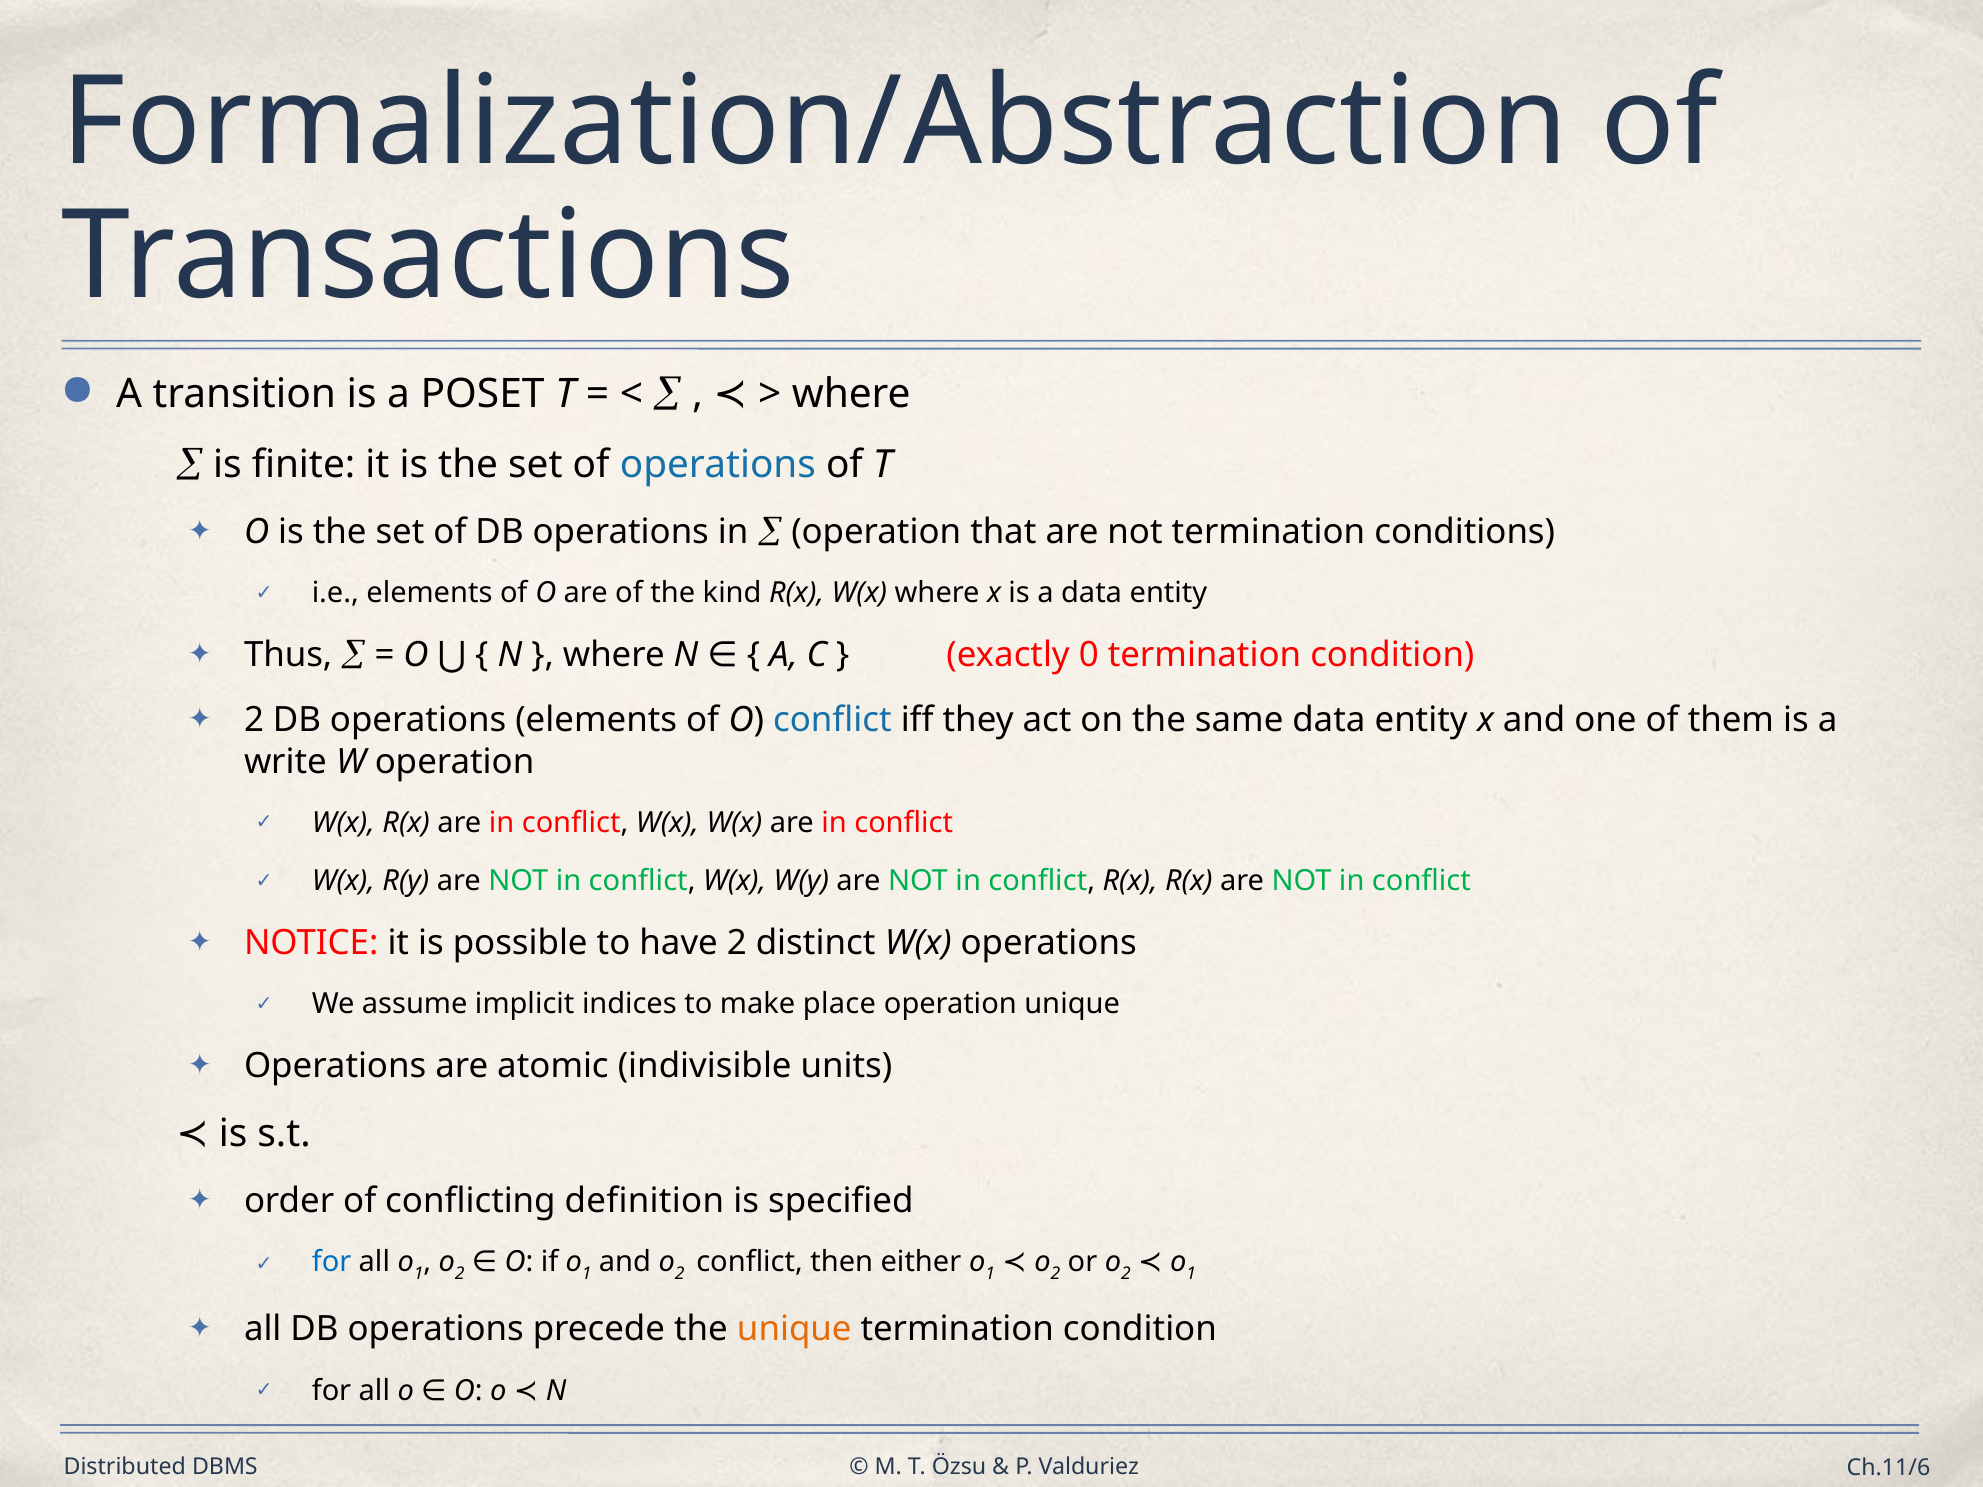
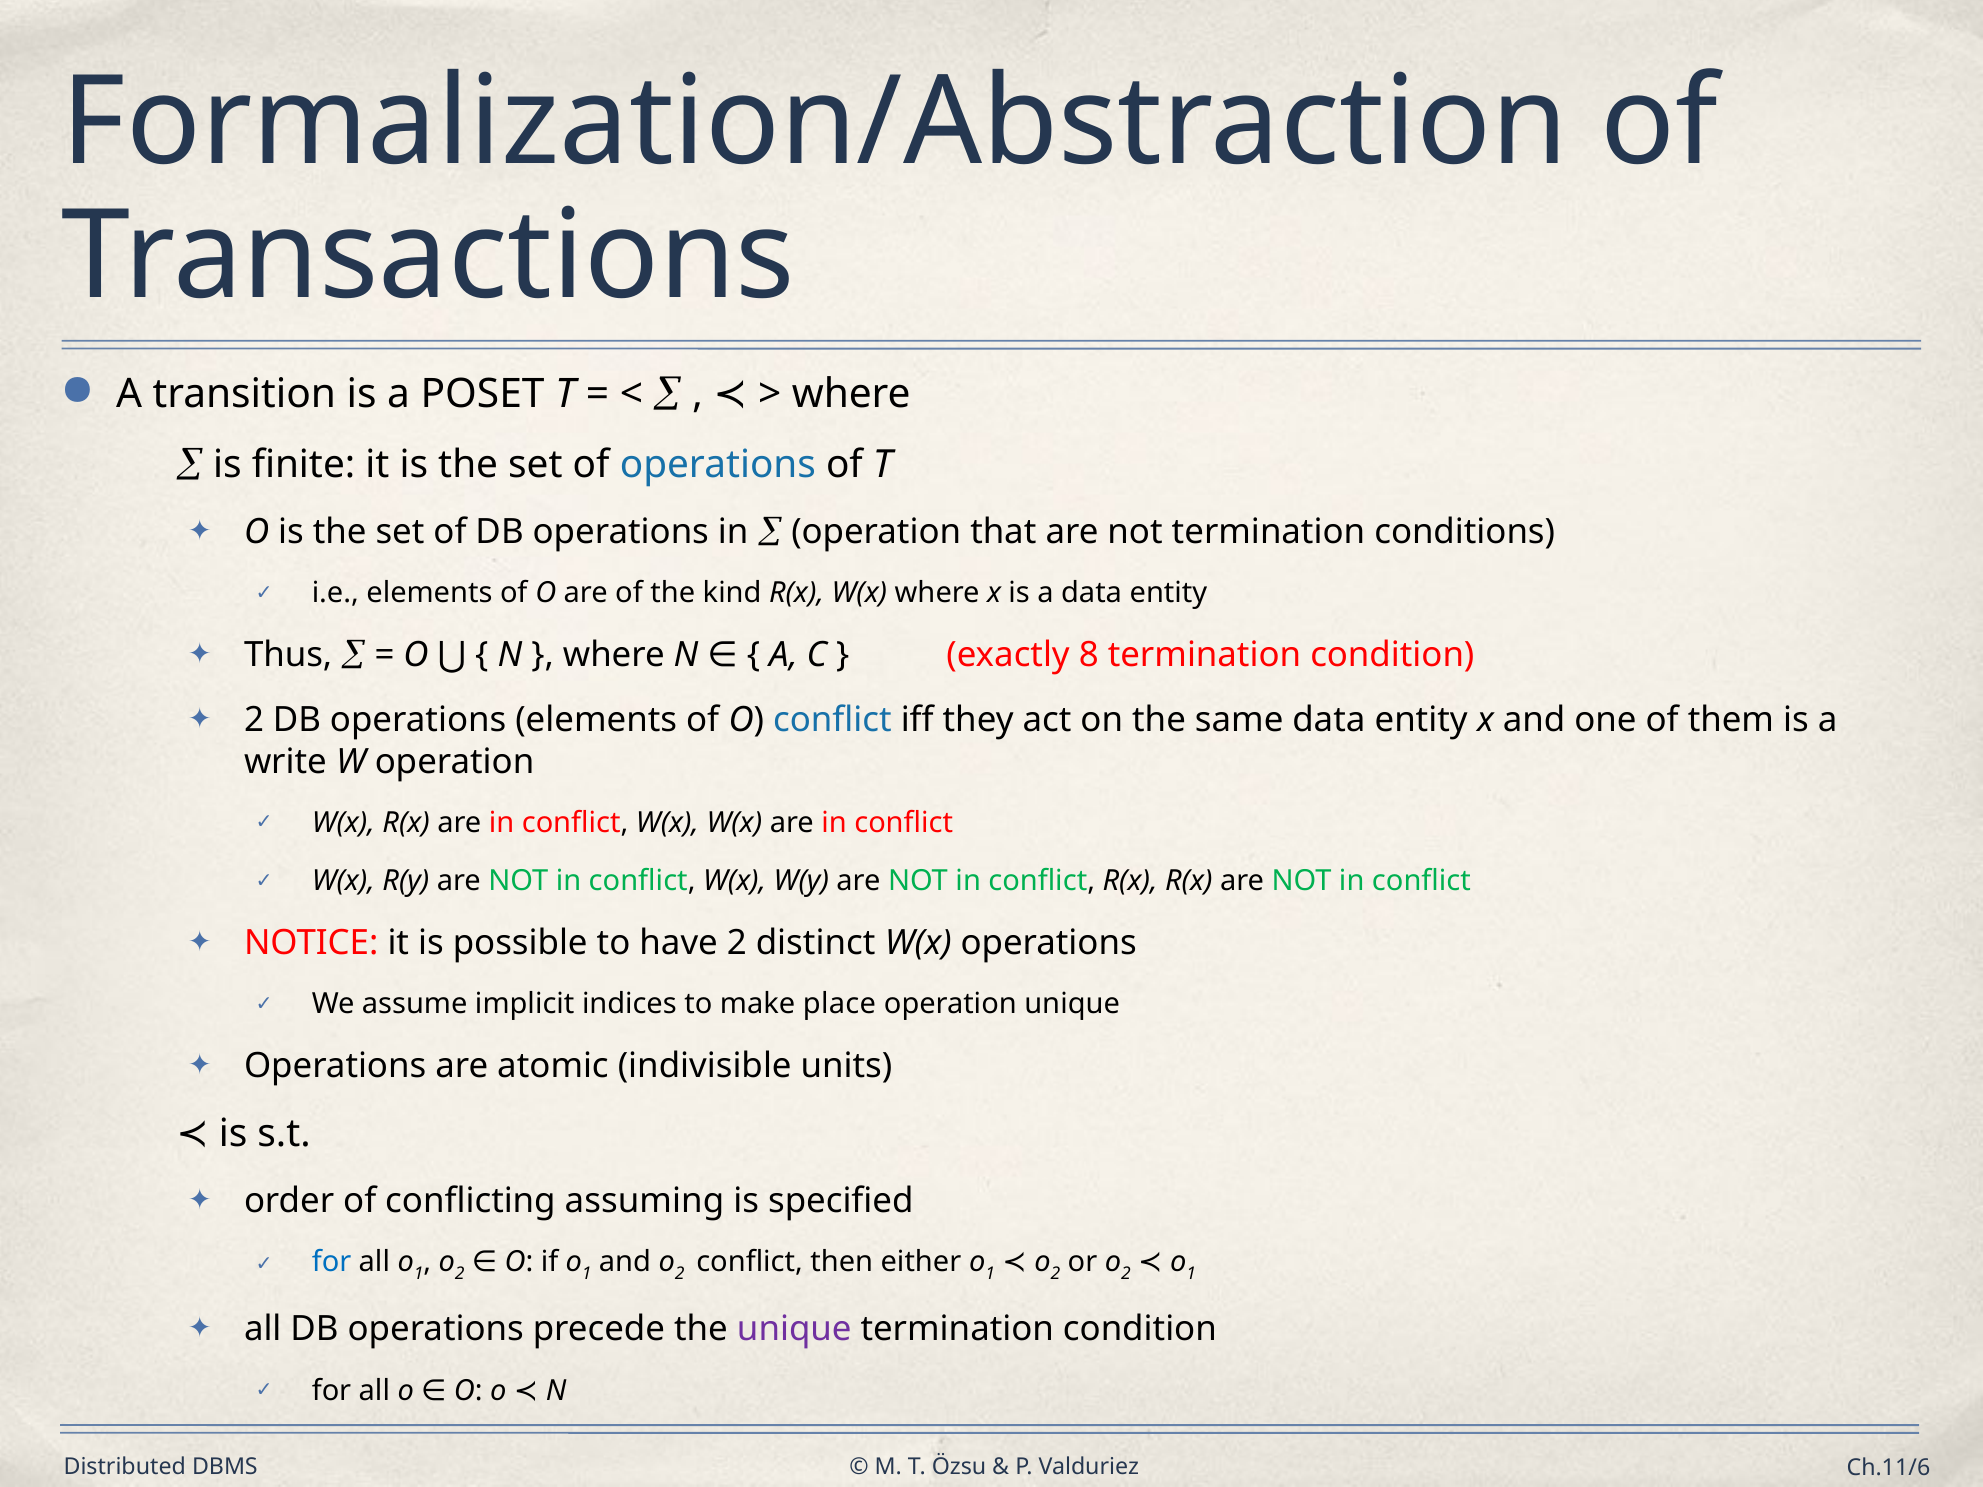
0: 0 -> 8 (1089, 655)
definition: definition -> assuming (644, 1201)
unique colour: orange -> purple (794, 1330)
